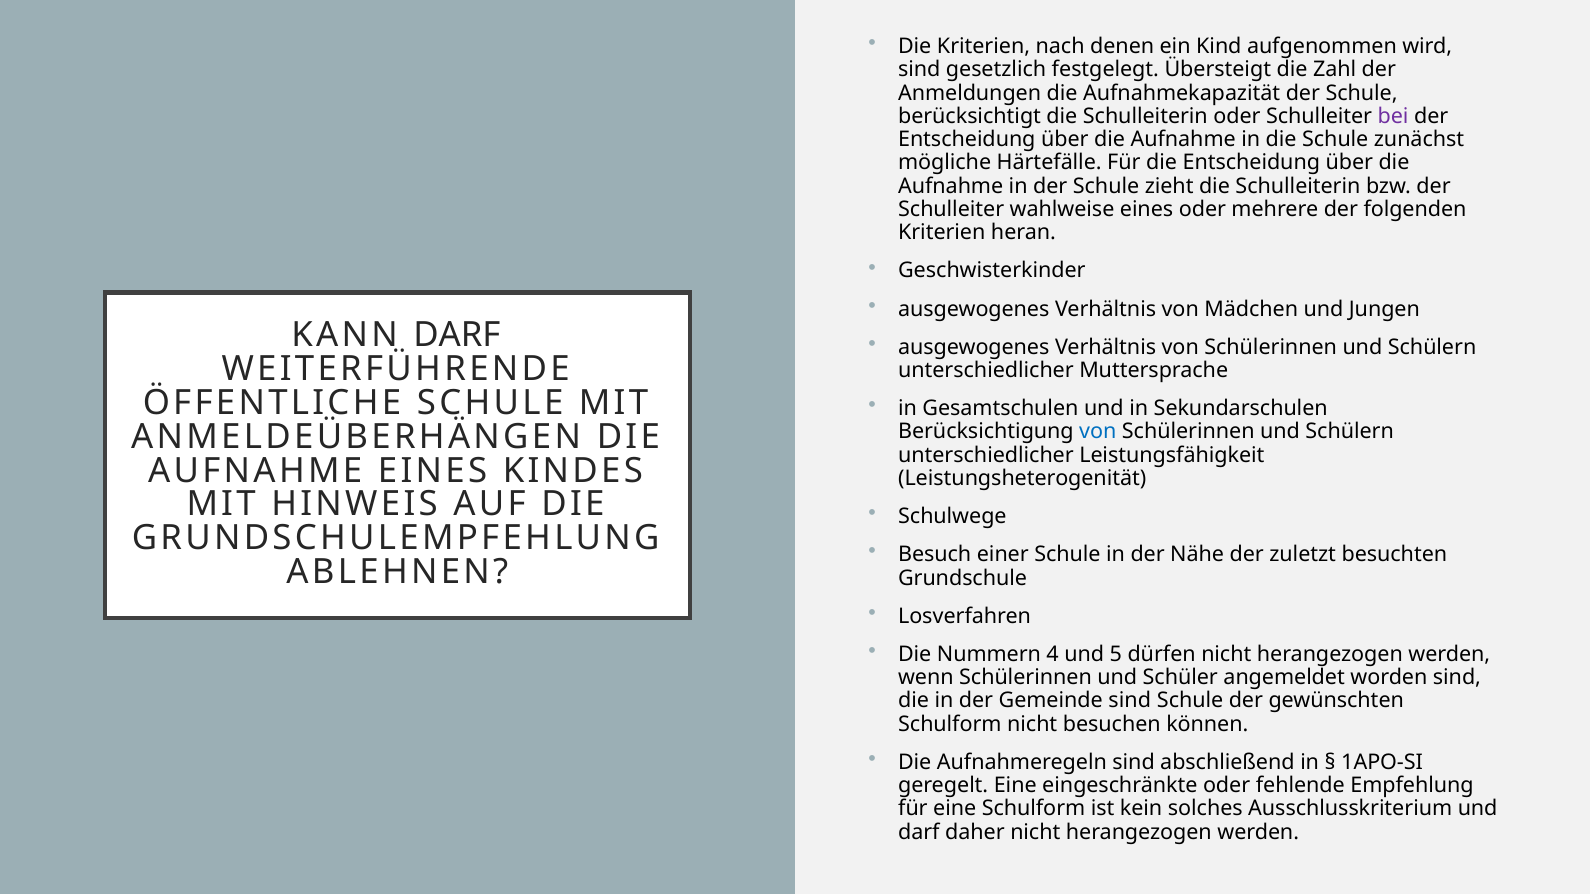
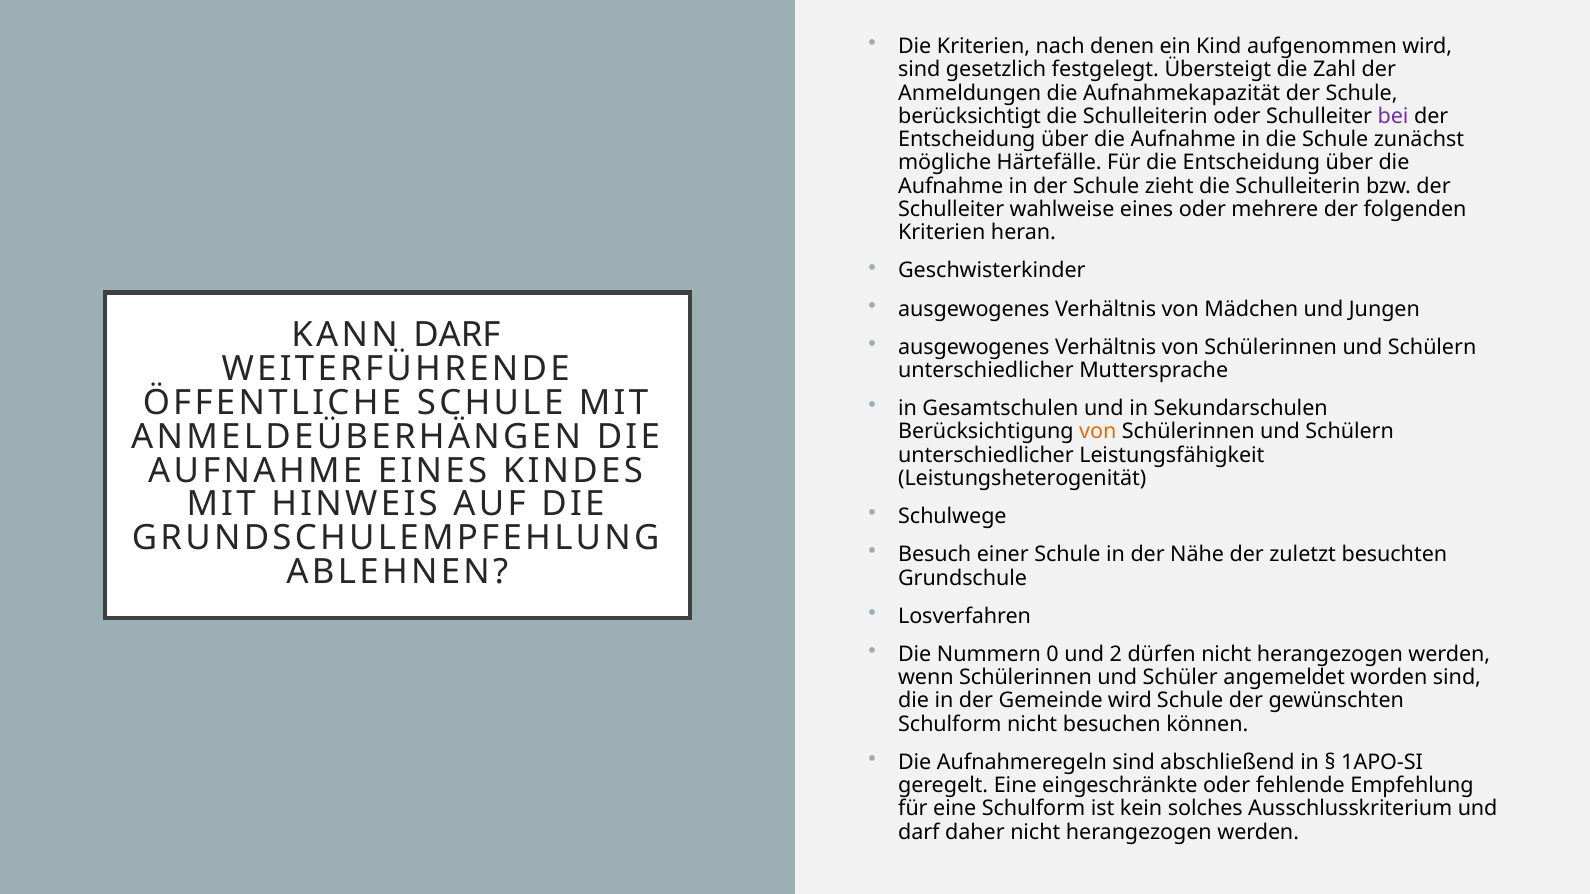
von colour: blue -> orange (1098, 432)
4: 4 -> 0 (1053, 654)
5: 5 -> 2 (1116, 654)
Gemeinde sind: sind -> wird (1130, 701)
